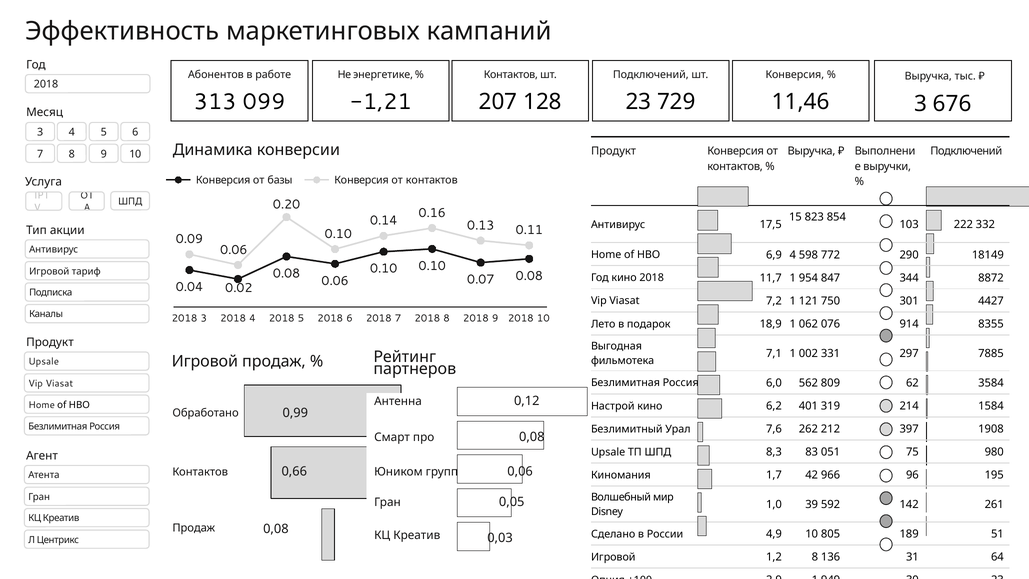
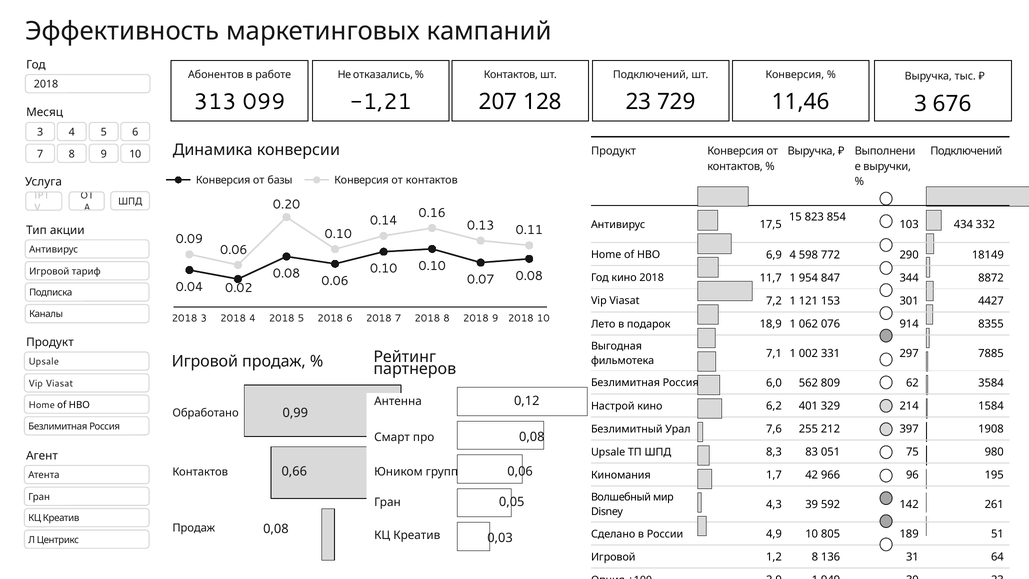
энергетике: энергетике -> отказались (383, 75)
222: 222 -> 434 (963, 225)
750: 750 -> 153 (831, 301)
319: 319 -> 329 (830, 406)
262: 262 -> 255 (808, 429)
1,0: 1,0 -> 4,3 (774, 504)
